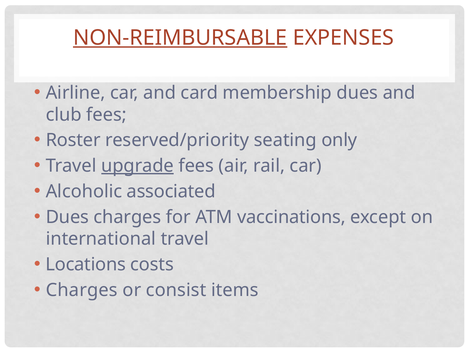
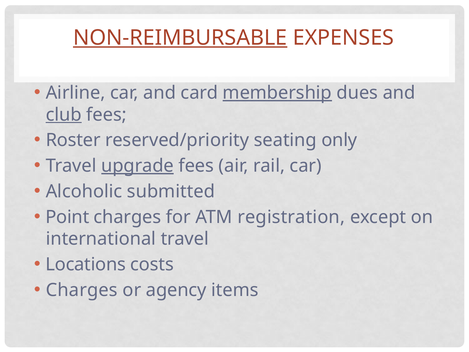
membership underline: none -> present (277, 93)
club underline: none -> present (64, 115)
associated: associated -> submitted (171, 191)
Dues: Dues -> Point (67, 217)
vaccinations: vaccinations -> registration (291, 217)
consist: consist -> agency (176, 290)
